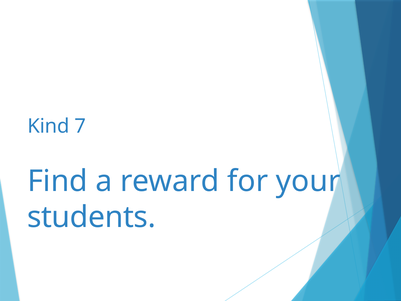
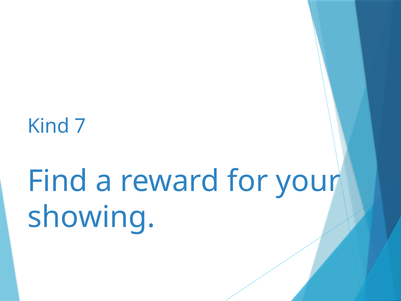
students: students -> showing (91, 217)
